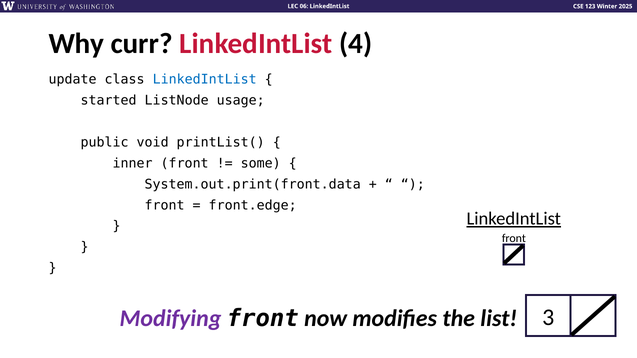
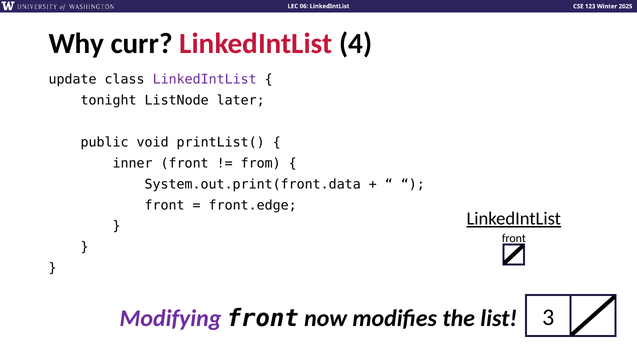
LinkedIntList colour: blue -> purple (205, 79)
started: started -> tonight (109, 100)
usage: usage -> later (241, 100)
some: some -> from (261, 163)
